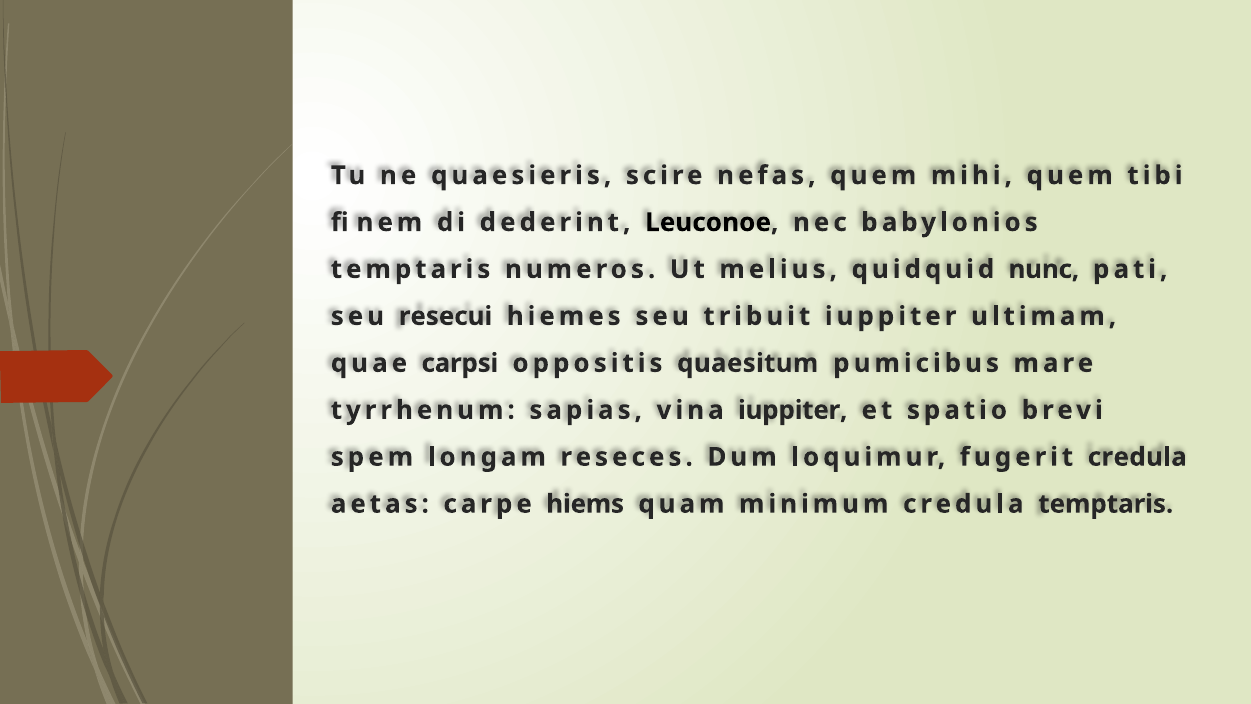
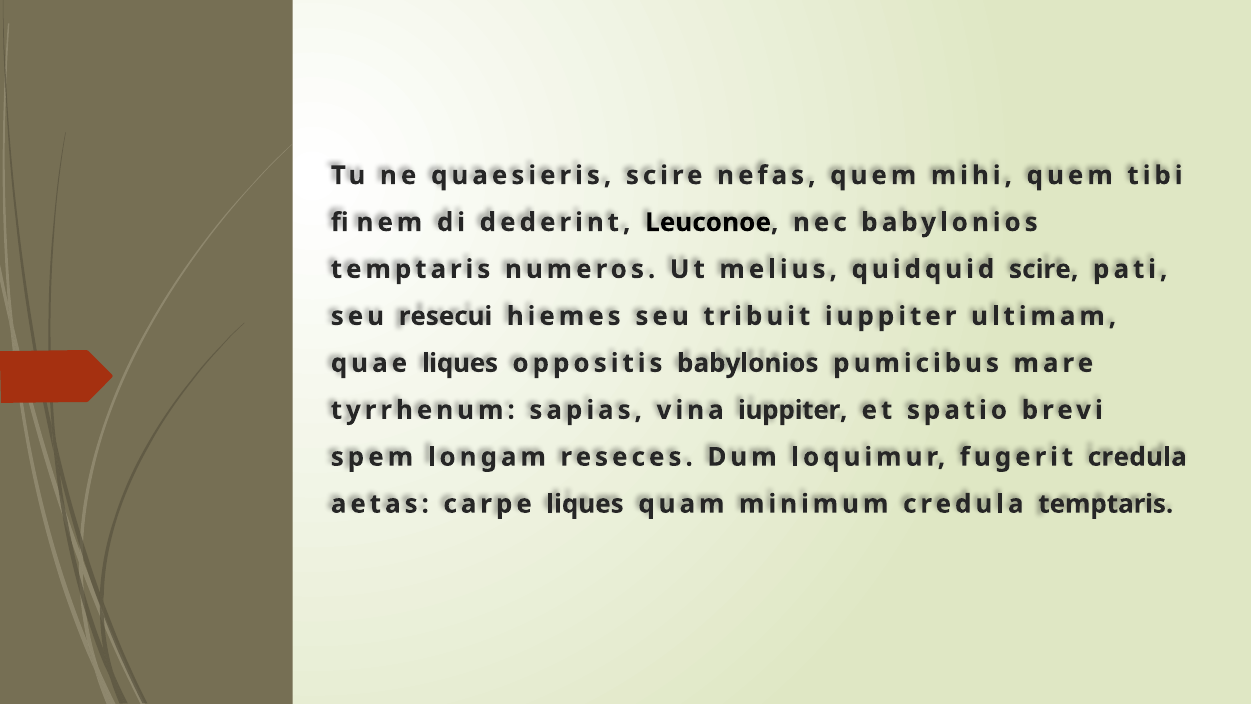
quidquid nunc: nunc -> scire (1044, 269)
quae carpsi: carpsi -> liques (460, 363)
oppositis quaesitum: quaesitum -> babylonios (748, 363)
carpe hiems: hiems -> liques (585, 504)
